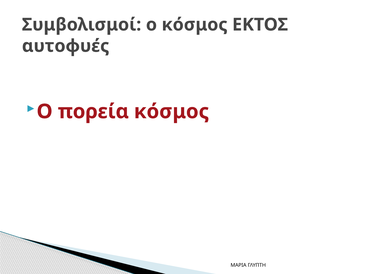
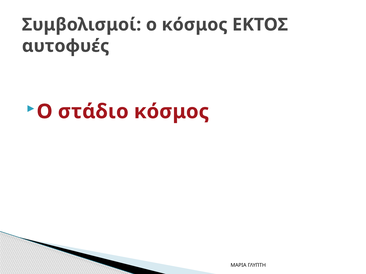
πορεία: πορεία -> στάδιο (93, 112)
